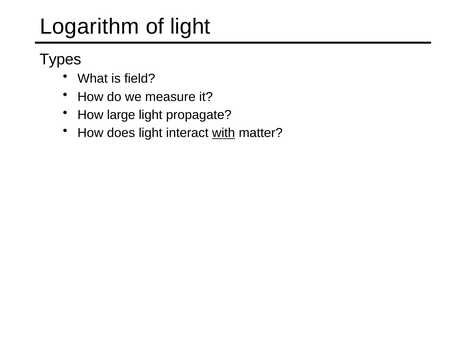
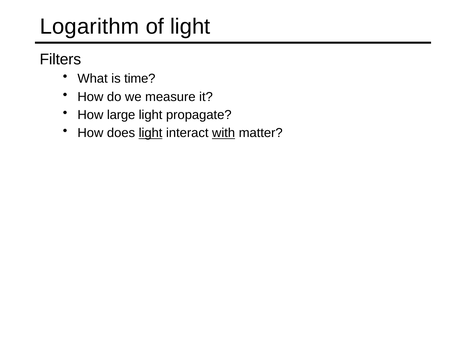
Types: Types -> Filters (60, 59)
field: field -> time (140, 79)
light underline: none -> present (151, 133)
